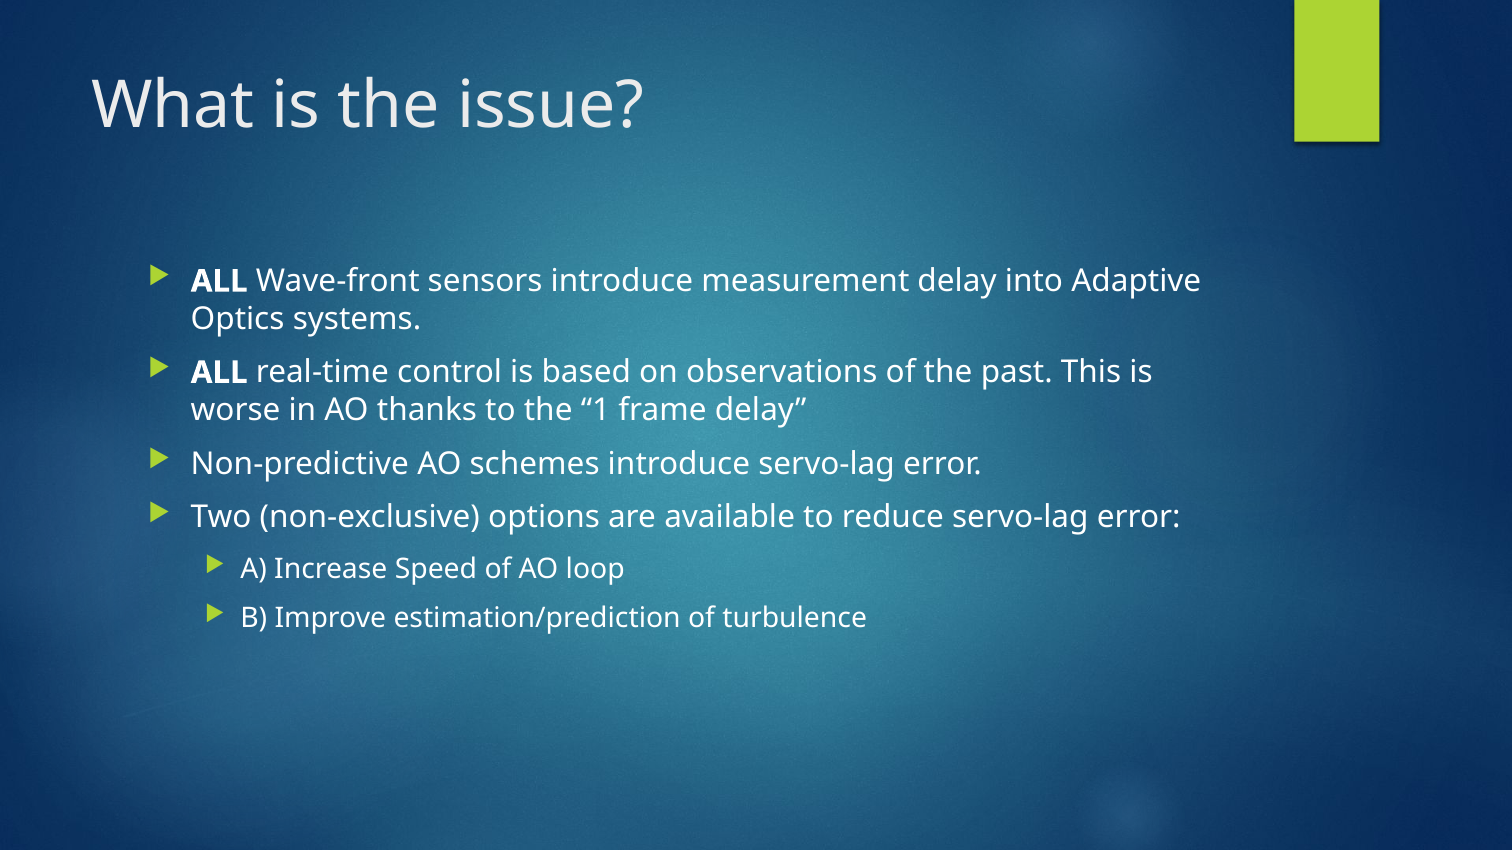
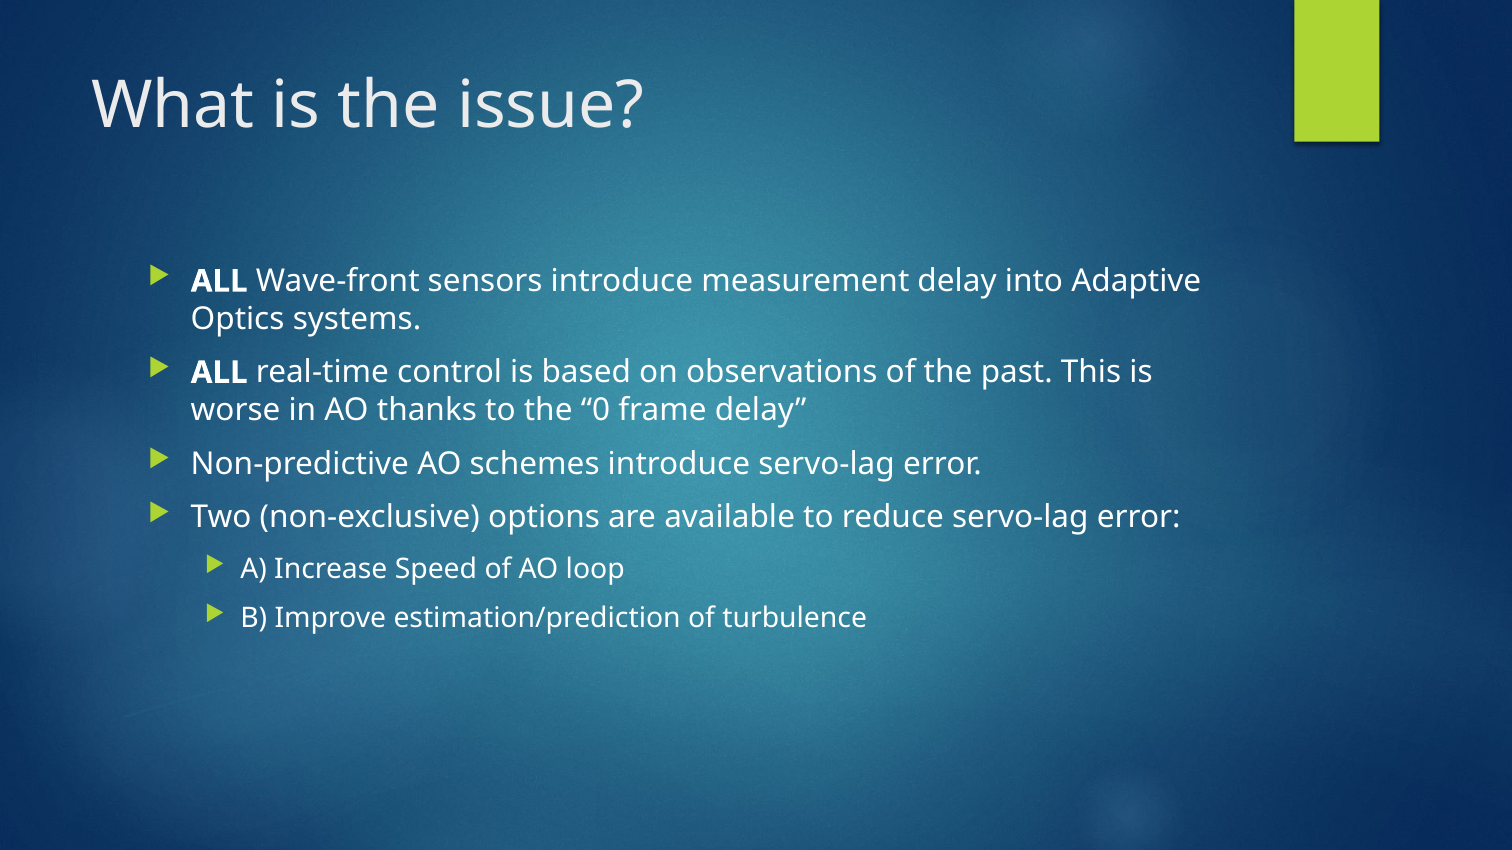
1: 1 -> 0 (595, 411)
